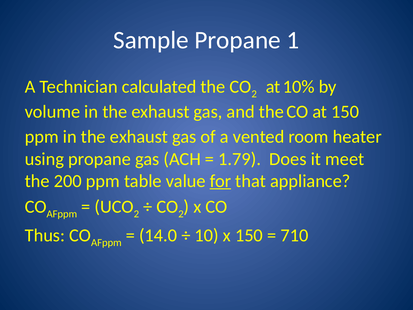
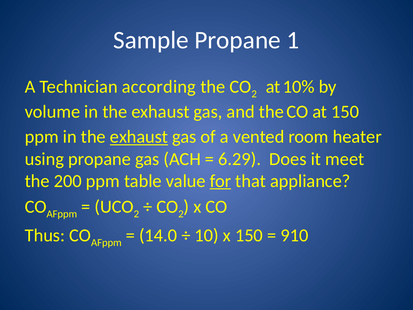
calculated: calculated -> according (159, 87)
exhaust underline: none -> present (139, 137)
1.79: 1.79 -> 6.29 (240, 159)
710: 710 -> 910 (294, 235)
